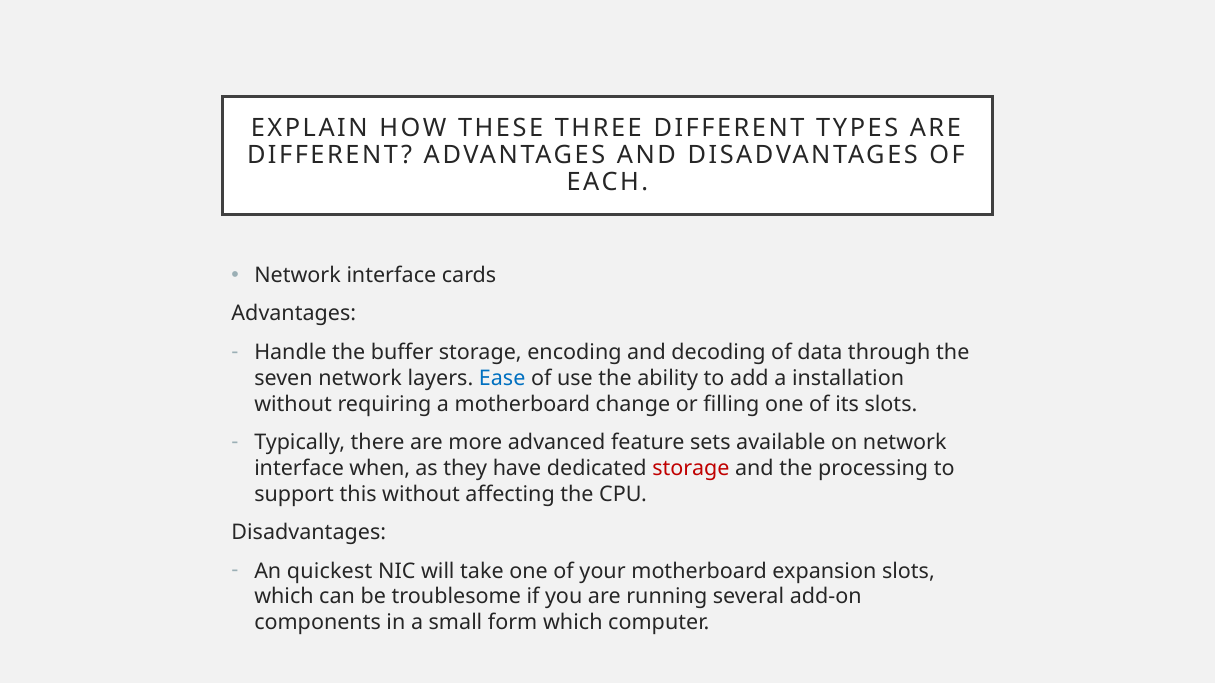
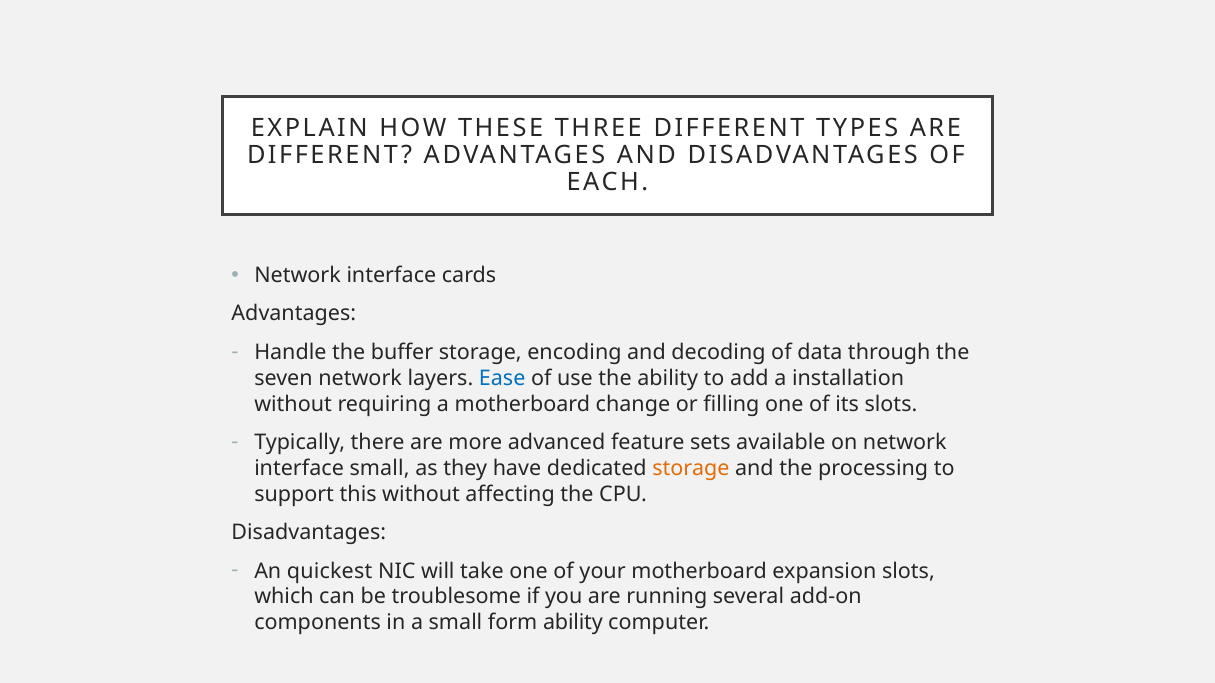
interface when: when -> small (380, 468)
storage colour: red -> orange (691, 468)
form which: which -> ability (573, 623)
